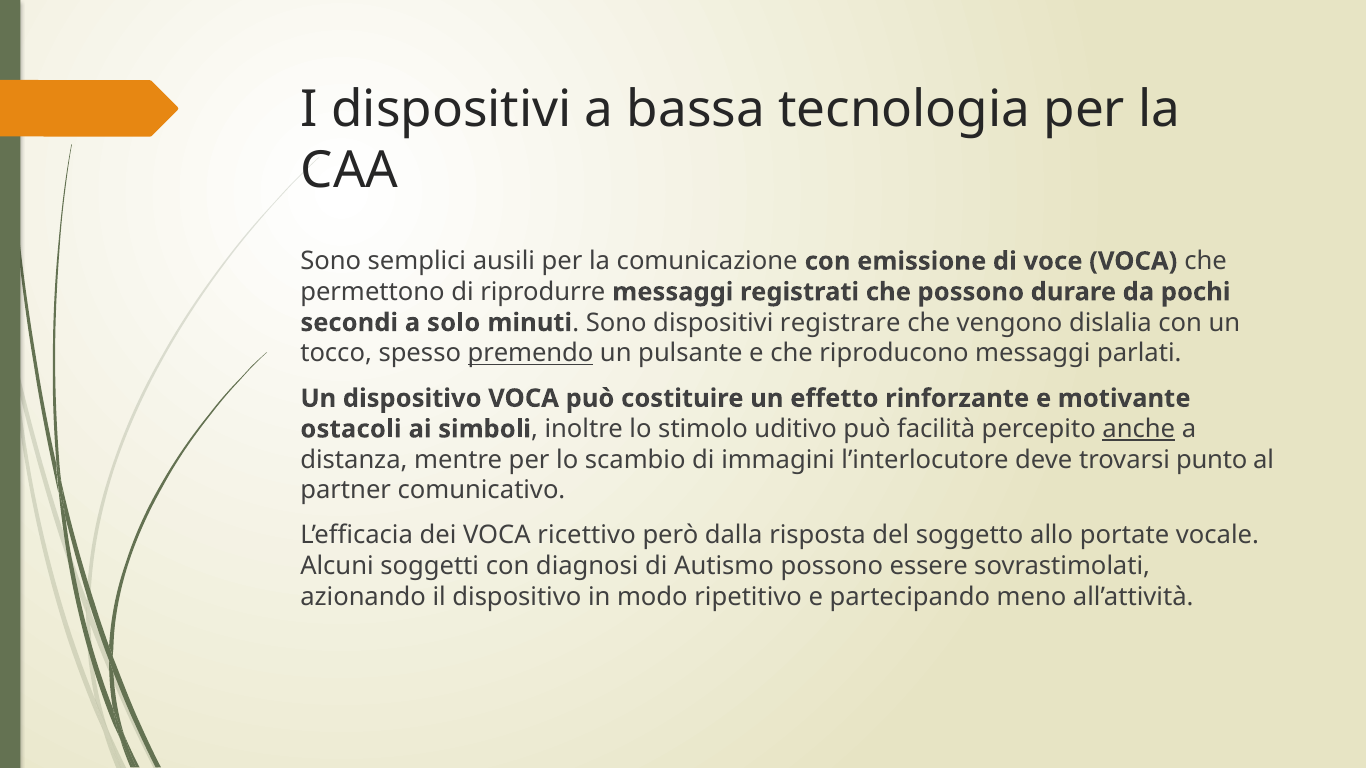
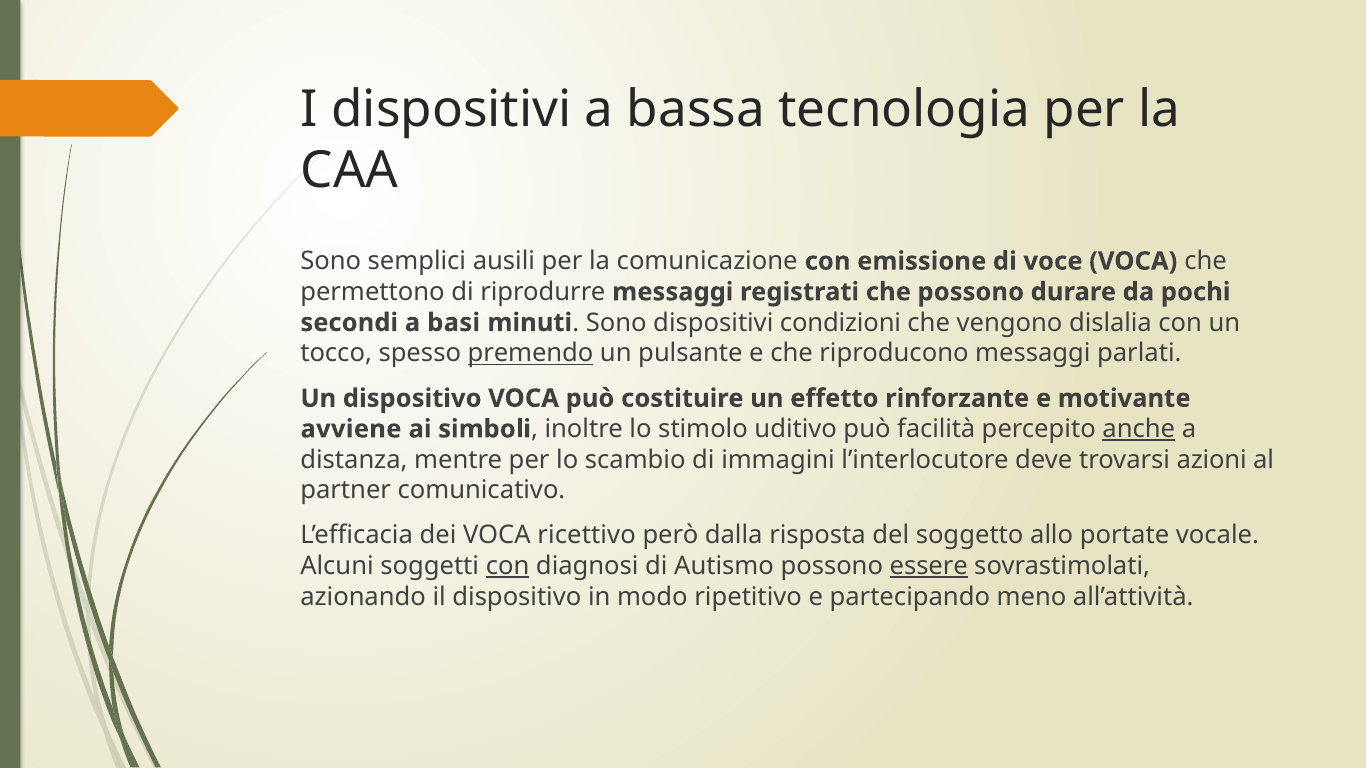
solo: solo -> basi (454, 323)
registrare: registrare -> condizioni (841, 323)
ostacoli: ostacoli -> avviene (351, 429)
punto: punto -> azioni (1212, 460)
con underline: none -> present (508, 566)
essere underline: none -> present (929, 566)
